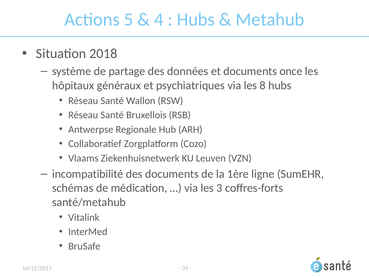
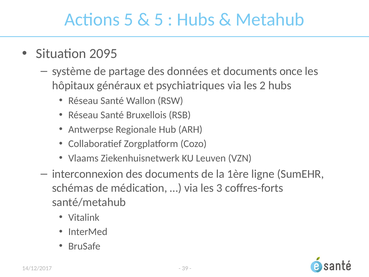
4: 4 -> 5 (159, 20)
2018: 2018 -> 2095 (103, 54)
8: 8 -> 2 (263, 85)
incompatibilité: incompatibilité -> interconnexion (88, 174)
